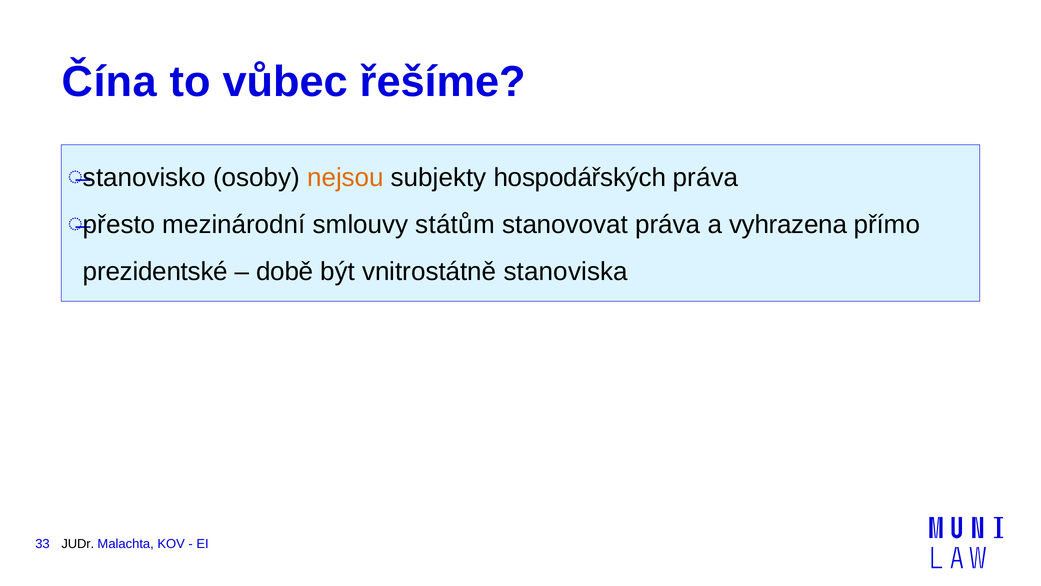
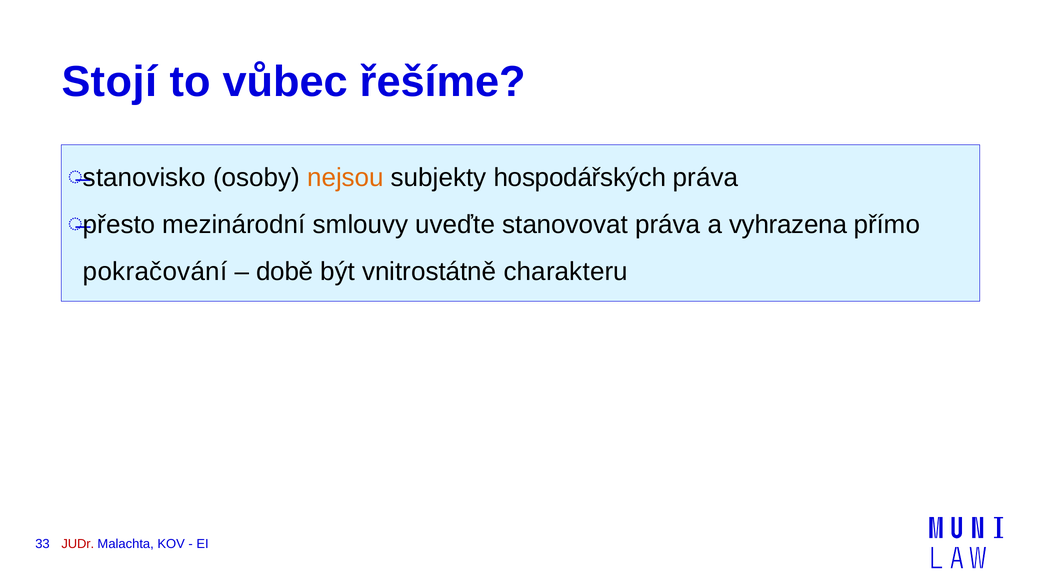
Čína: Čína -> Stojí (109, 82)
státům: státům -> uveďte (455, 224)
prezidentské: prezidentské -> pokračování (155, 271)
stanoviska: stanoviska -> charakteru (566, 271)
JUDr colour: black -> red (78, 543)
